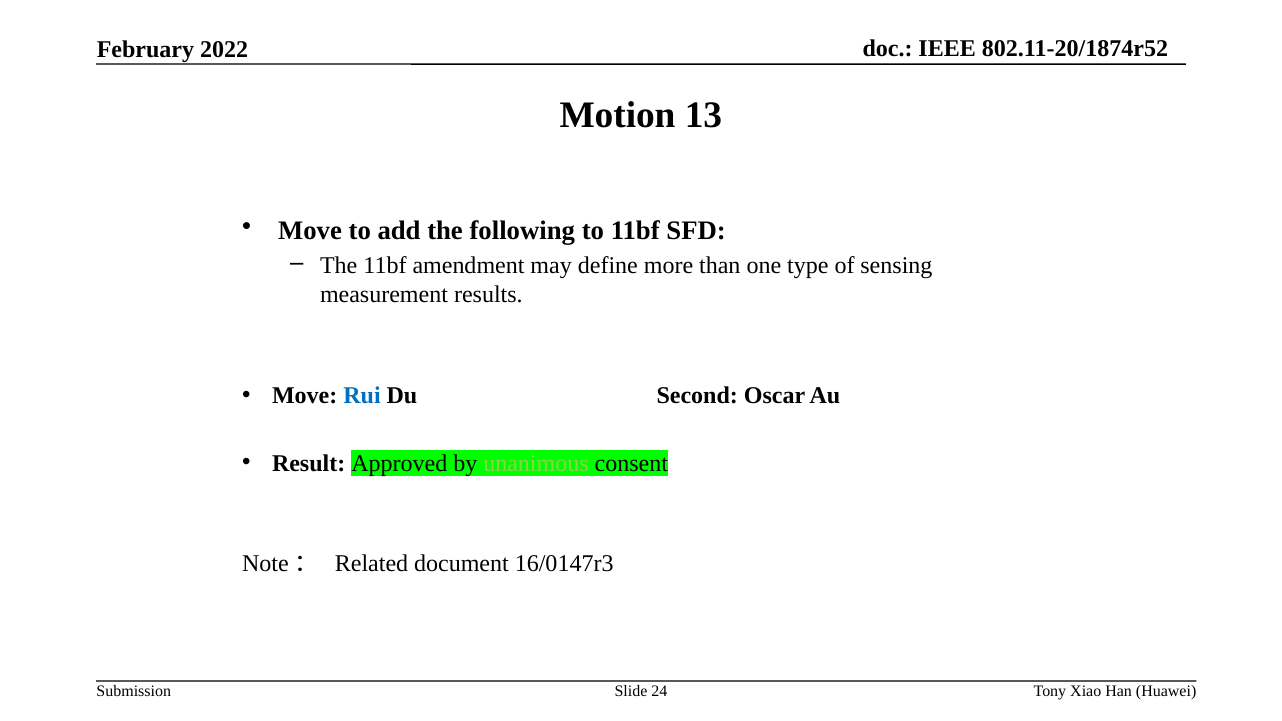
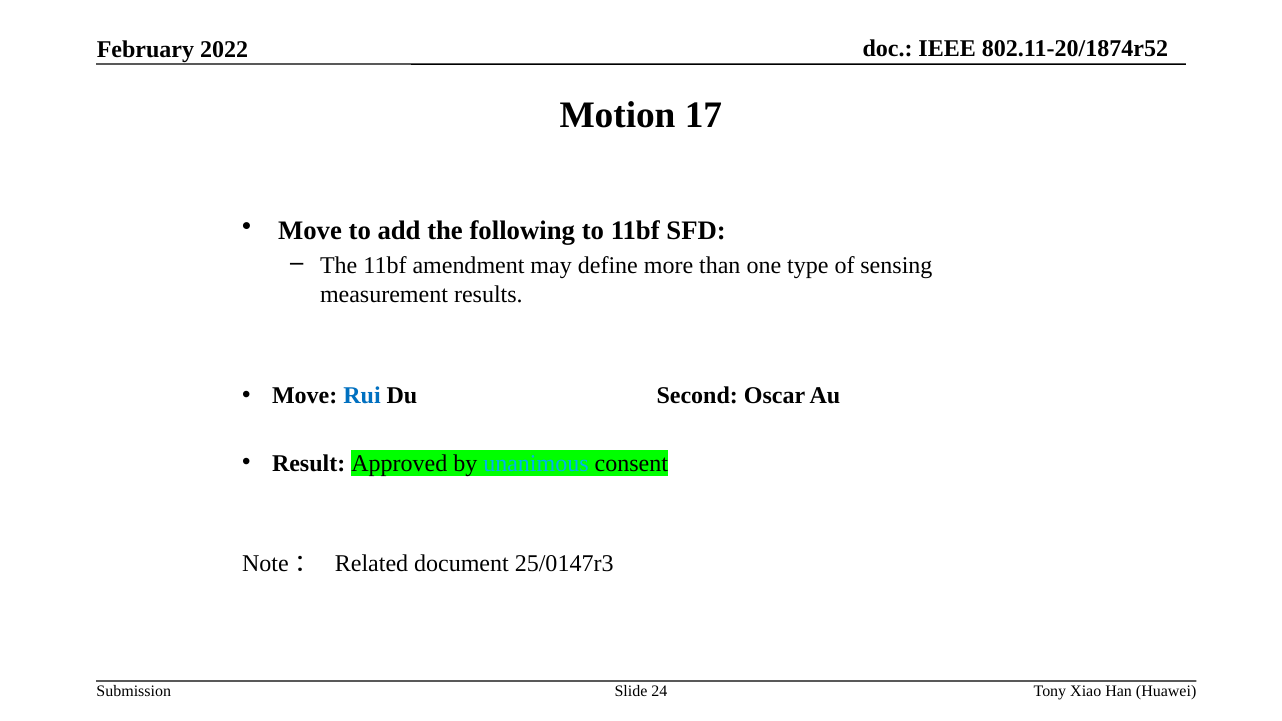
13: 13 -> 17 (704, 115)
unanimous colour: light green -> light blue (536, 463)
16/0147r3: 16/0147r3 -> 25/0147r3 (564, 564)
